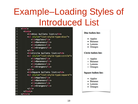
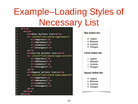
Introduced: Introduced -> Necessary (61, 22)
